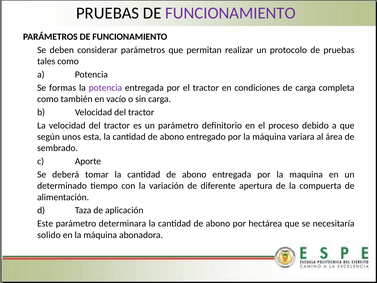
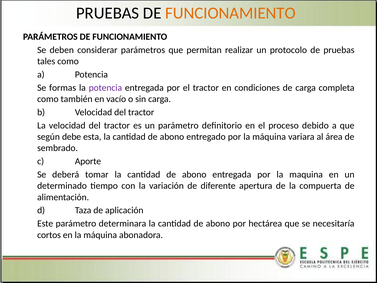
FUNCIONAMIENTO colour: purple -> orange (230, 13)
unos: unos -> debe (72, 137)
solido: solido -> cortos (49, 235)
